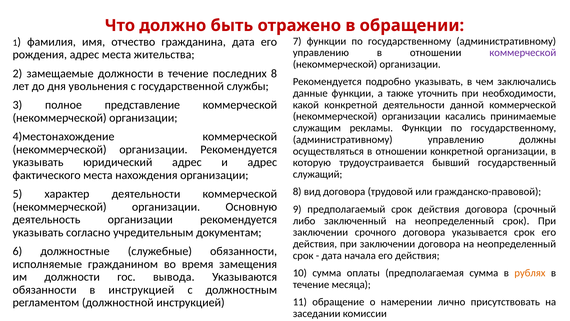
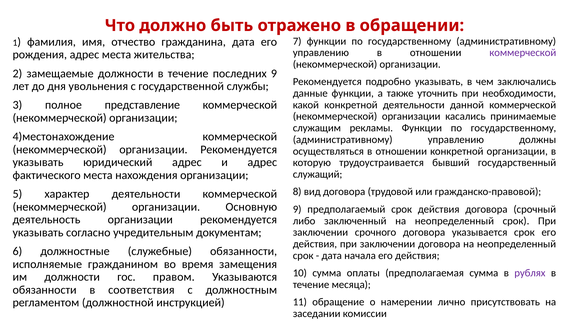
последних 8: 8 -> 9 (274, 73)
рублях colour: orange -> purple (530, 273)
вывода: вывода -> правом (174, 277)
в инструкцией: инструкцией -> соответствия (141, 289)
